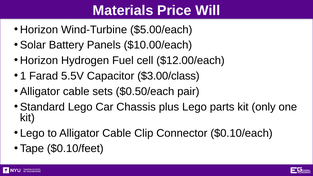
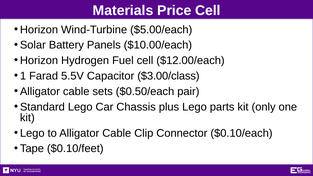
Price Will: Will -> Cell (208, 11)
